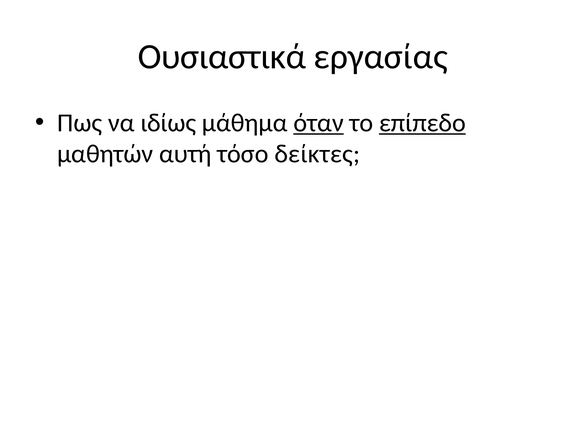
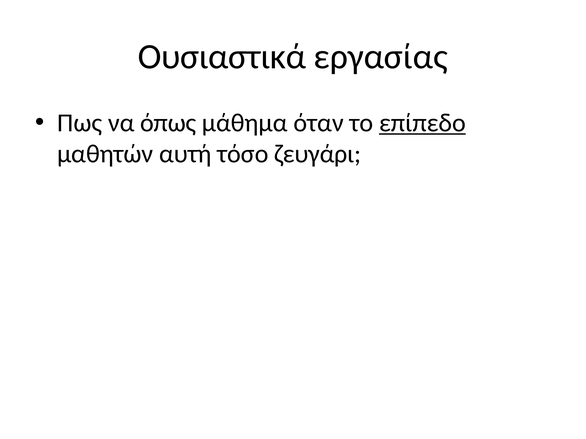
ιδίως: ιδίως -> όπως (168, 123)
όταν underline: present -> none (319, 123)
δείκτες: δείκτες -> ζευγάρι (318, 154)
